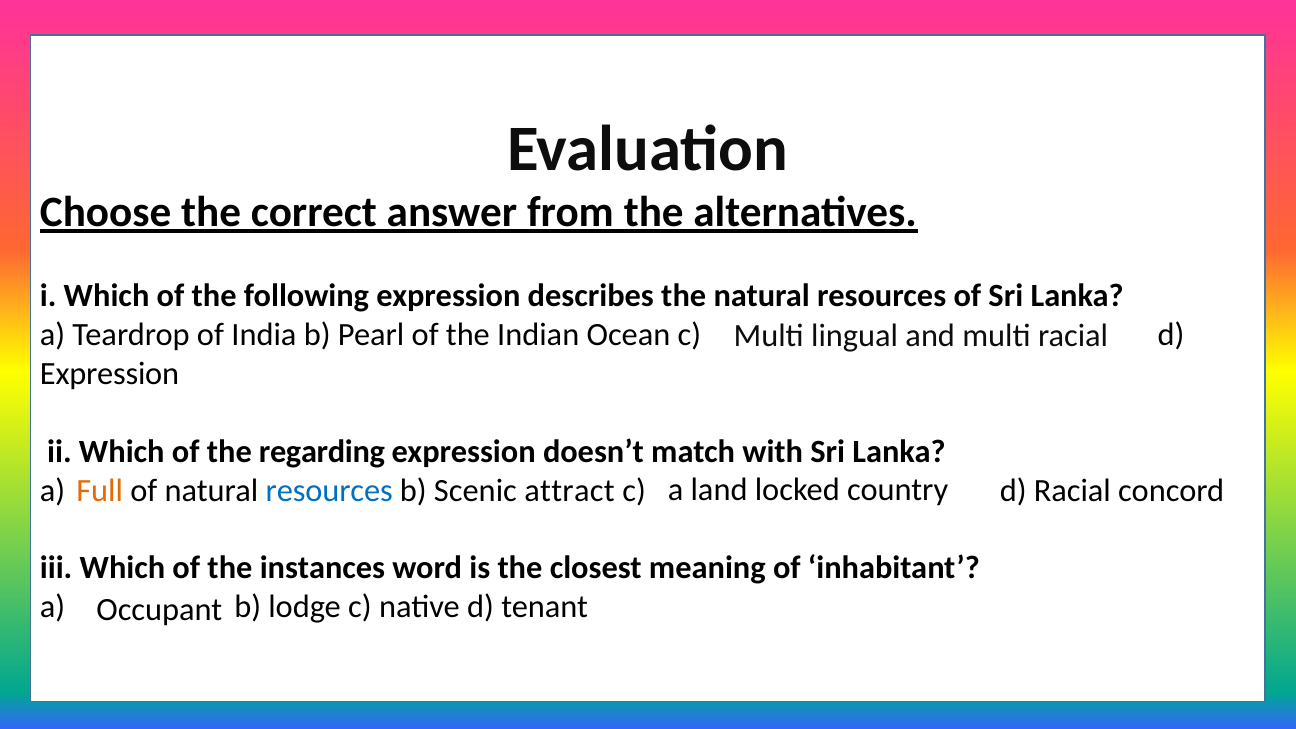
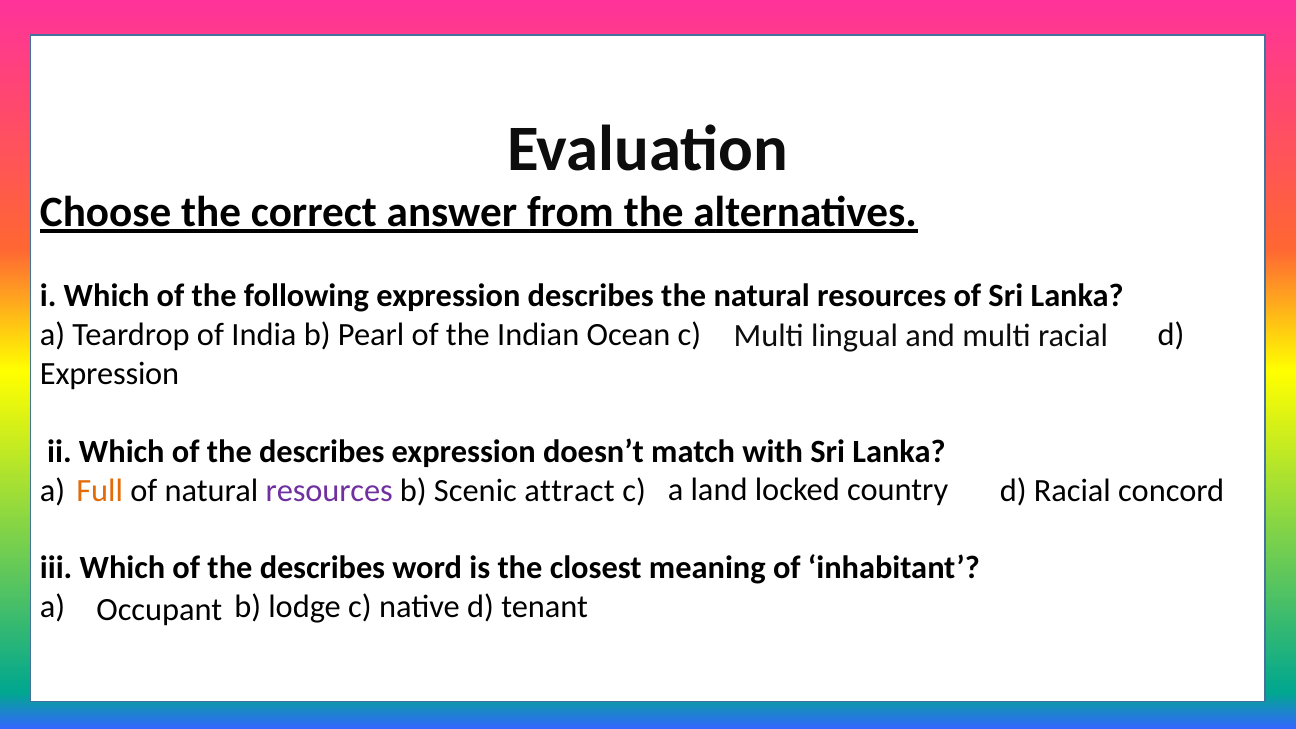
regarding: regarding -> describes (322, 452)
resources colour: blue -> purple (329, 490)
instances: instances -> describes (322, 568)
